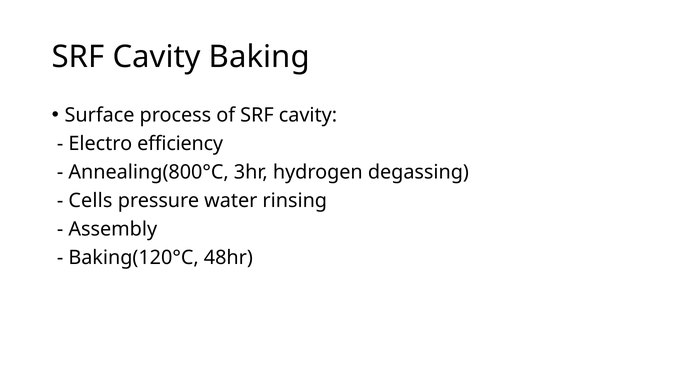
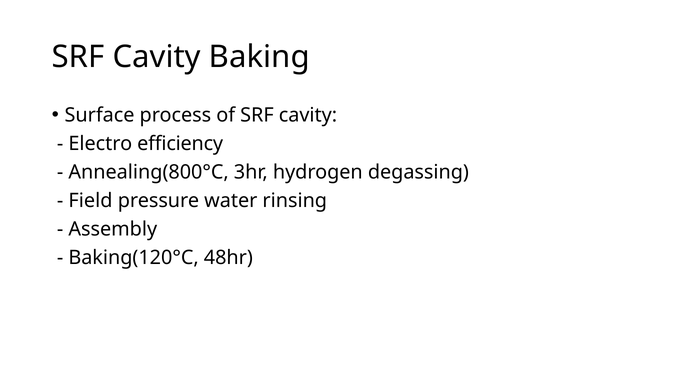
Cells: Cells -> Field (90, 201)
